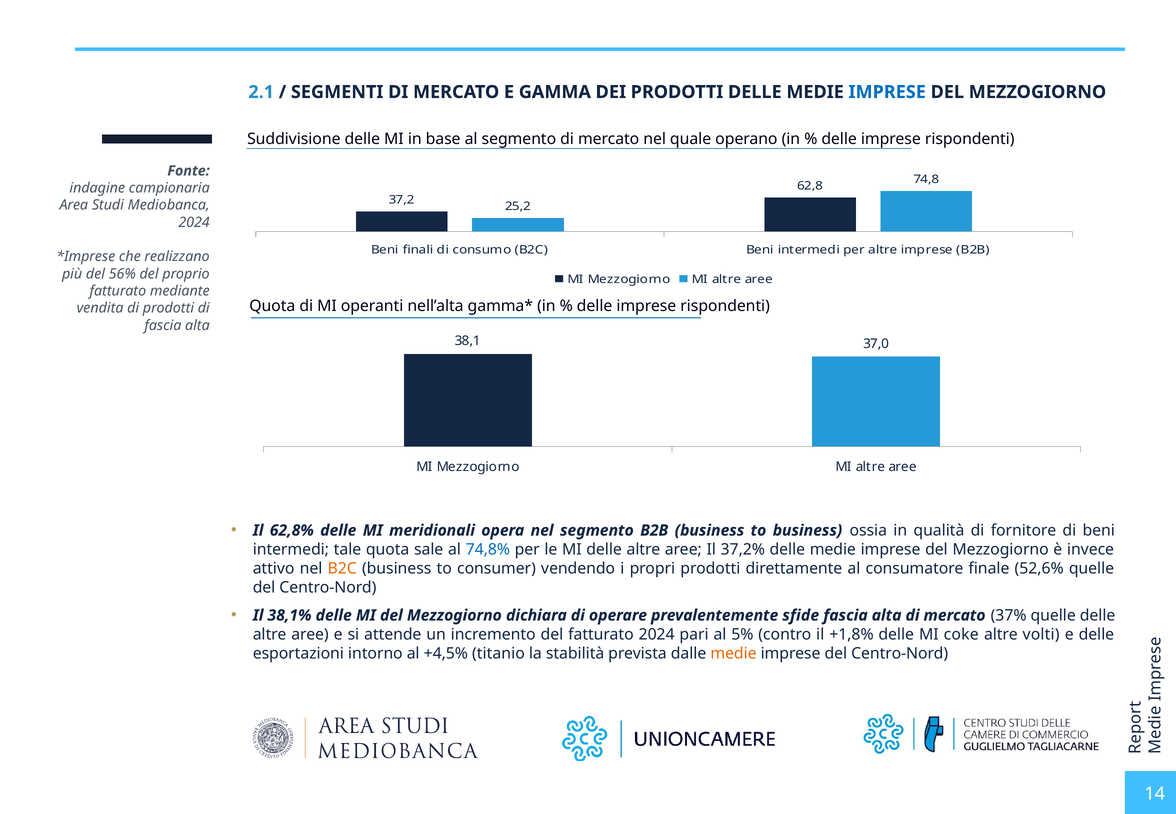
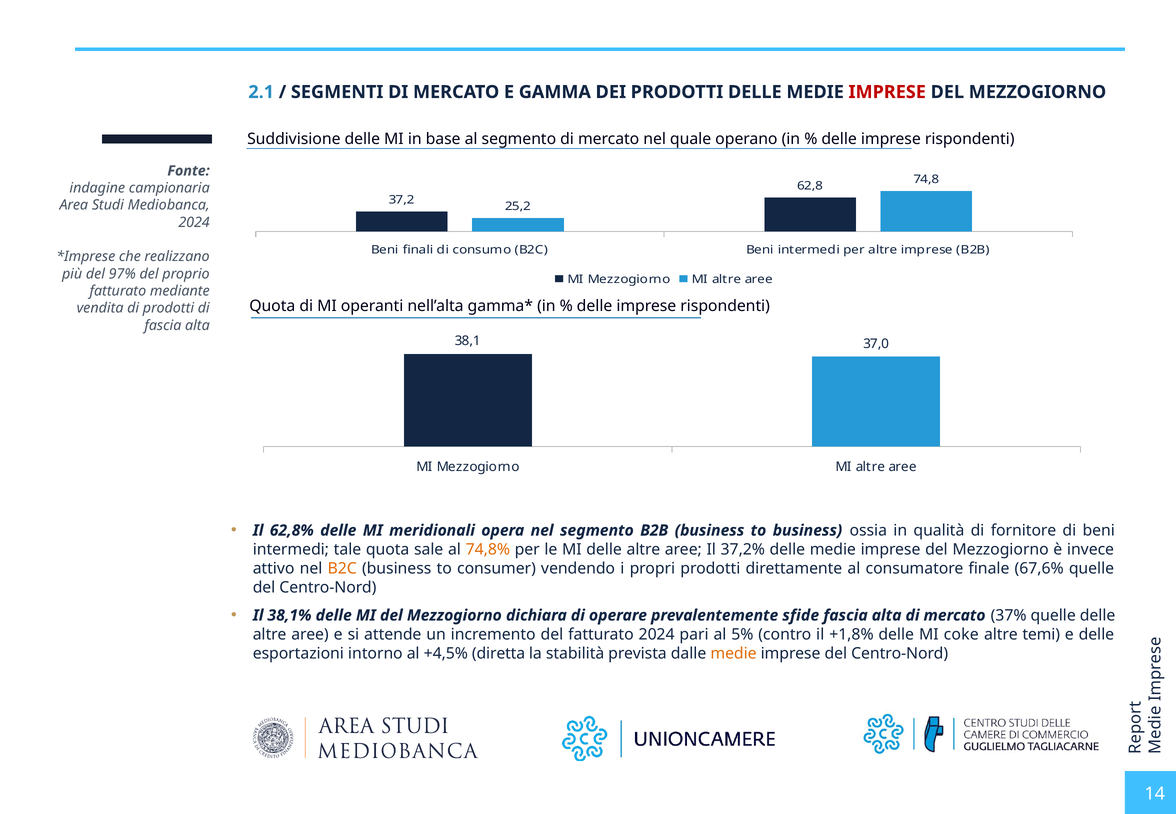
IMPRESE colour: blue -> red (887, 92)
56%: 56% -> 97% (122, 274)
74,8% colour: blue -> orange (488, 550)
52,6%: 52,6% -> 67,6% (1039, 568)
volti: volti -> temi (1041, 634)
titanio: titanio -> diretta (499, 653)
